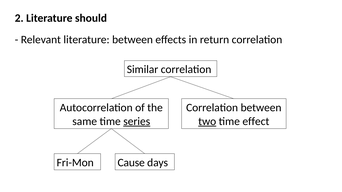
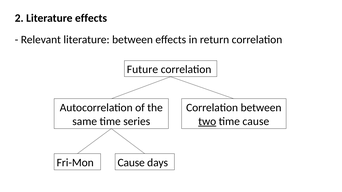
Literature should: should -> effects (91, 18)
Similar: Similar -> Future (142, 70)
series underline: present -> none (137, 122)
time effect: effect -> cause (256, 122)
